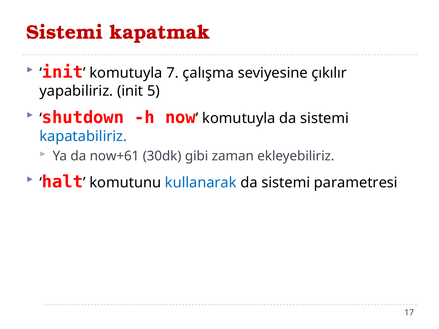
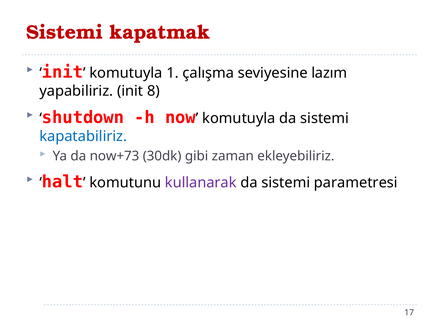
7: 7 -> 1 (173, 73)
çıkılır: çıkılır -> lazım (329, 73)
5: 5 -> 8 (153, 91)
now+61: now+61 -> now+73 (114, 156)
kullanarak colour: blue -> purple (201, 183)
